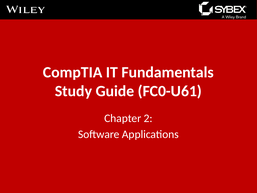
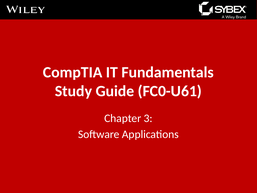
2: 2 -> 3 (148, 118)
